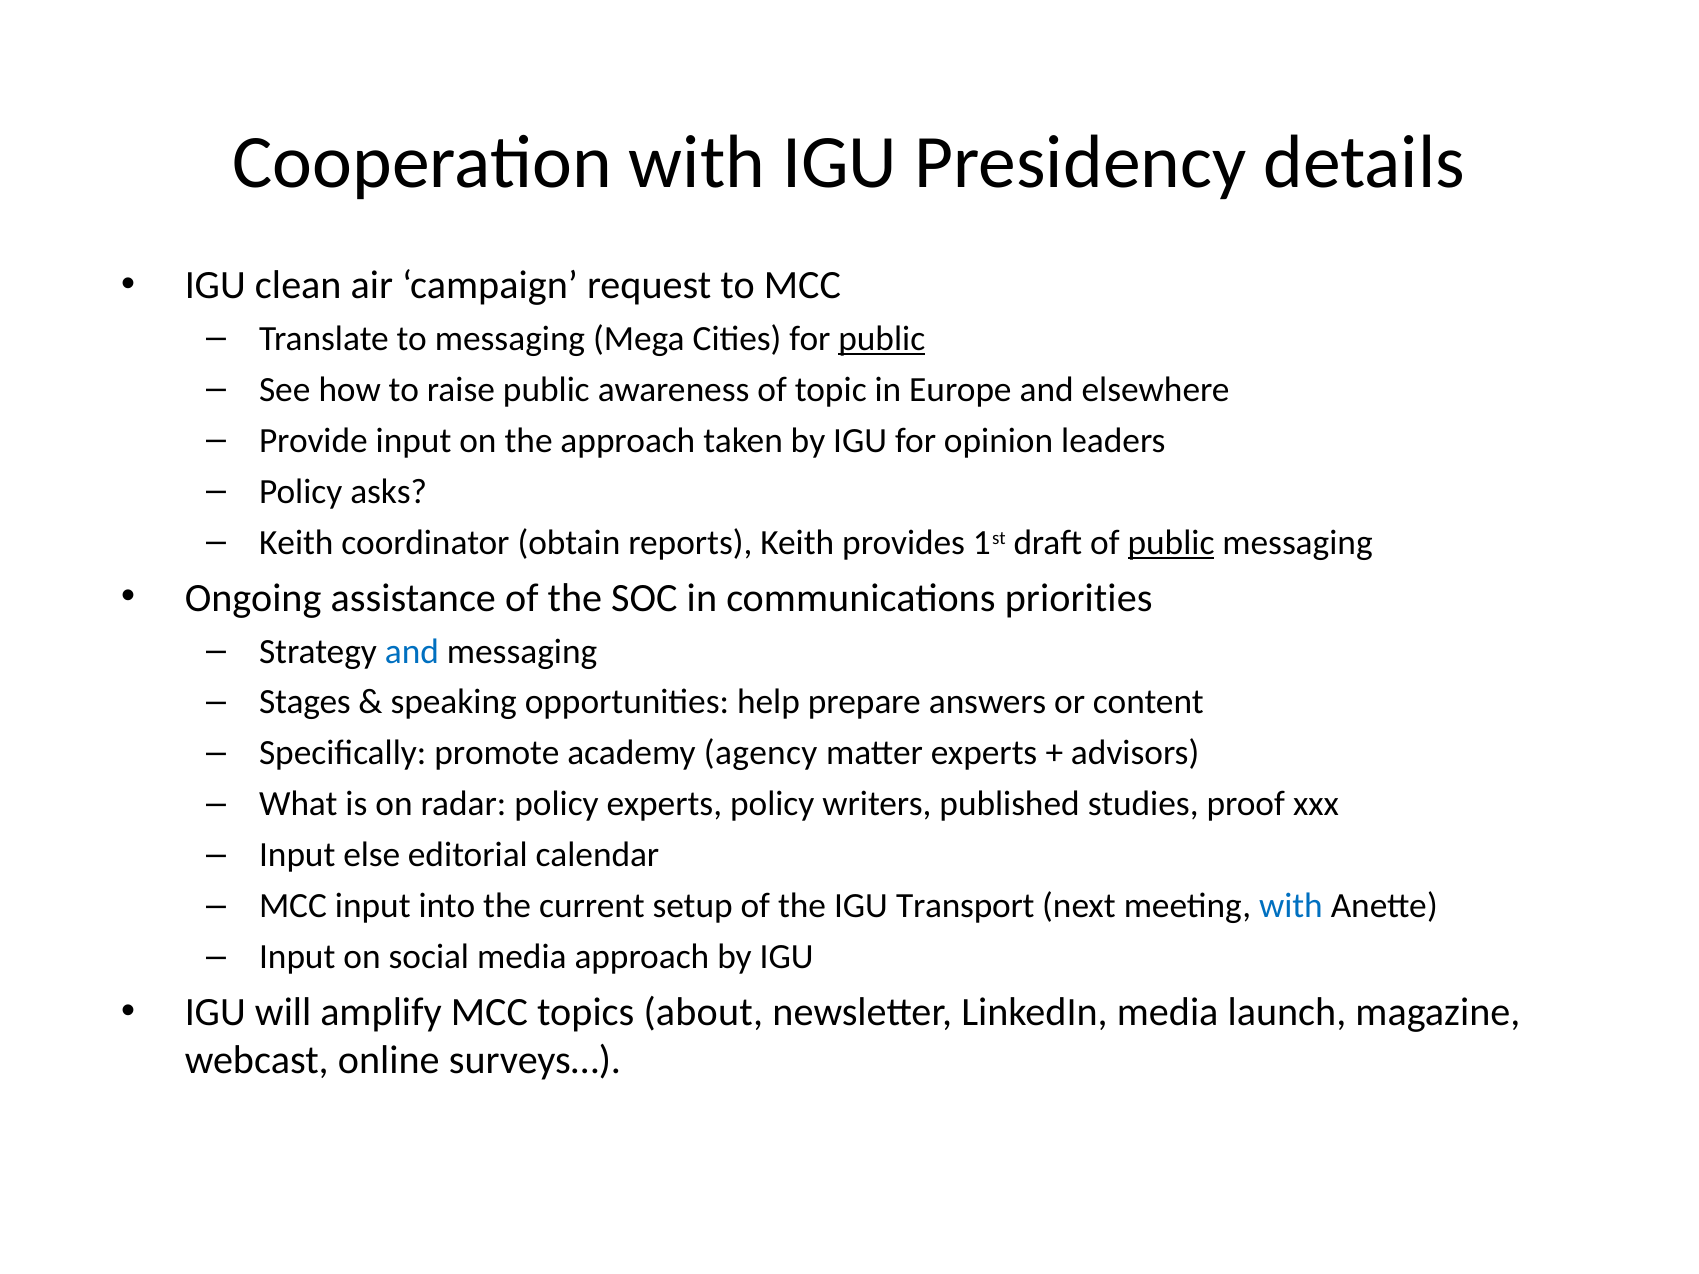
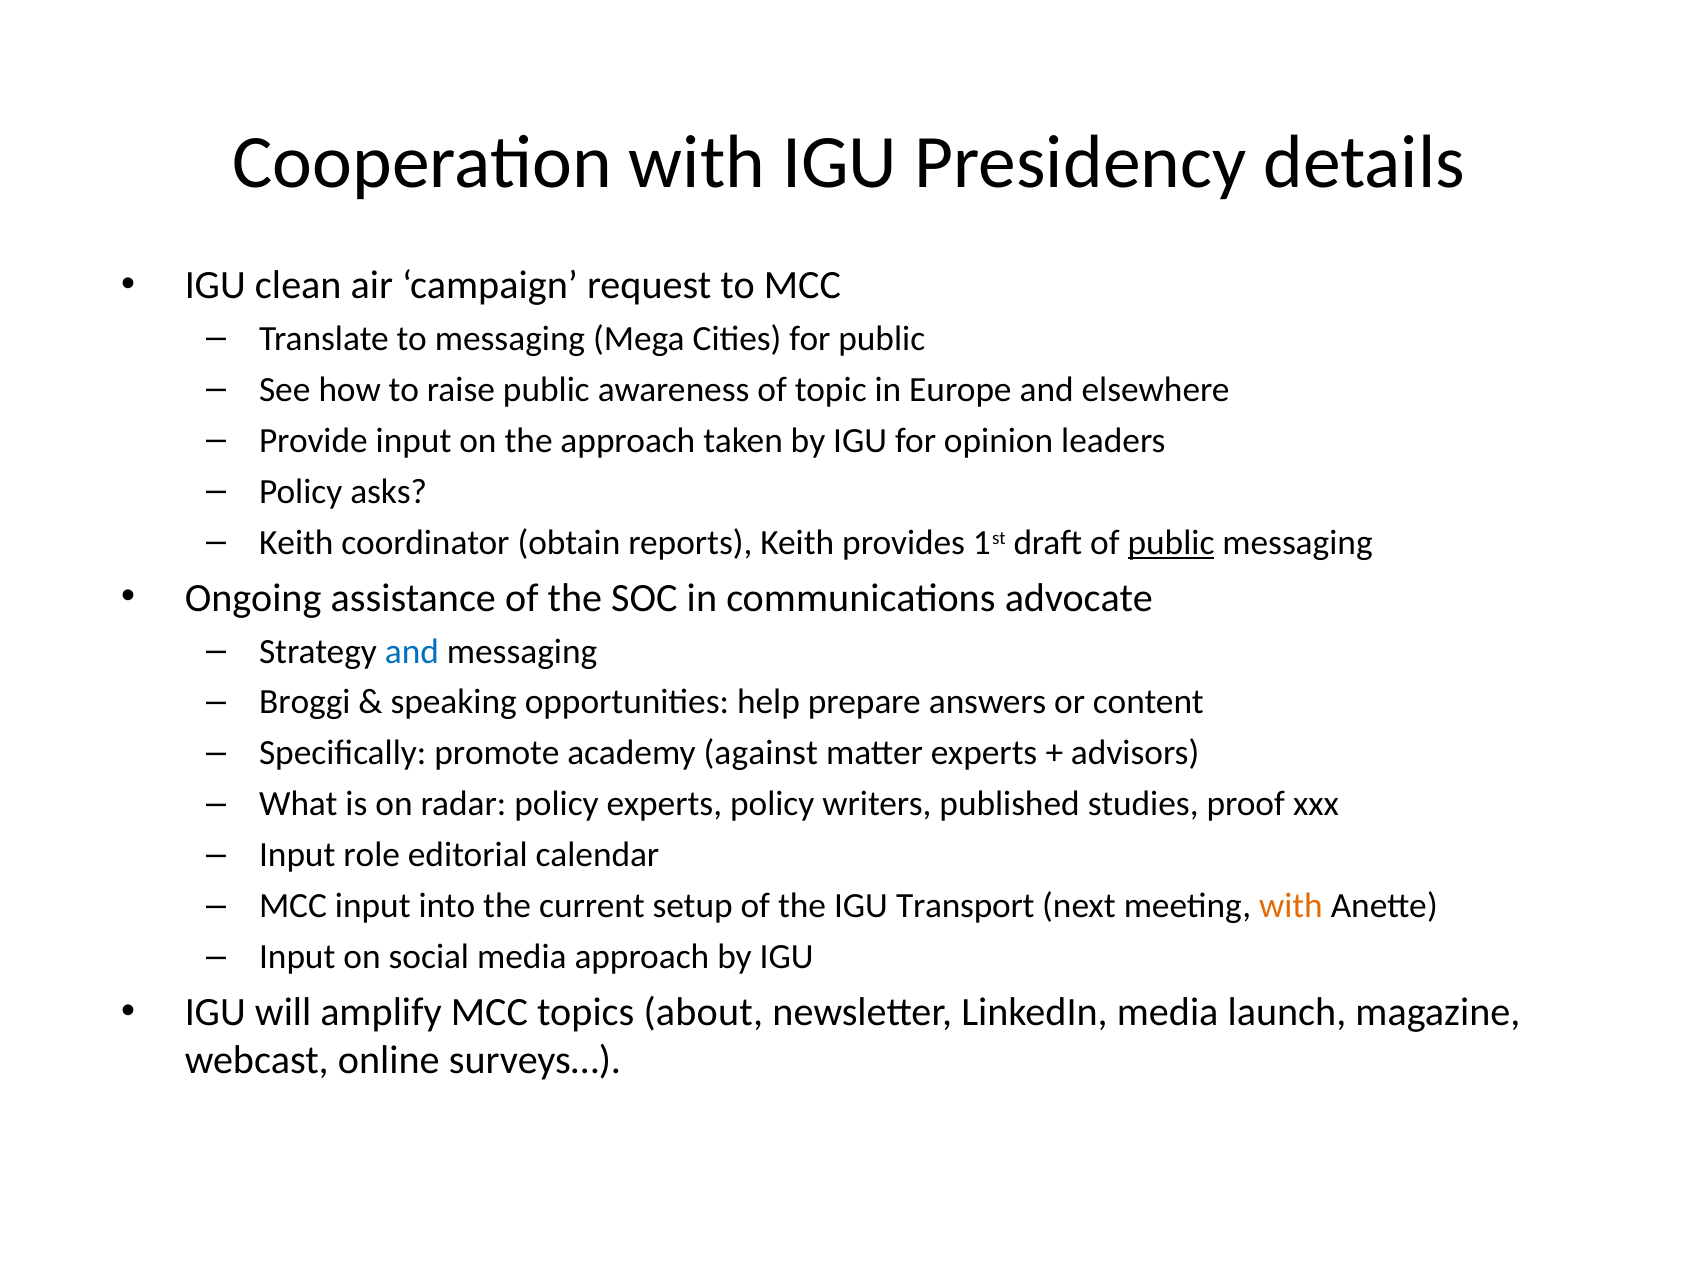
public underline: present -> none (882, 339)
priorities: priorities -> advocate (1079, 598)
Stages: Stages -> Broggi (305, 702)
agency: agency -> against (761, 753)
else: else -> role (372, 855)
with colour: blue -> orange (1291, 906)
